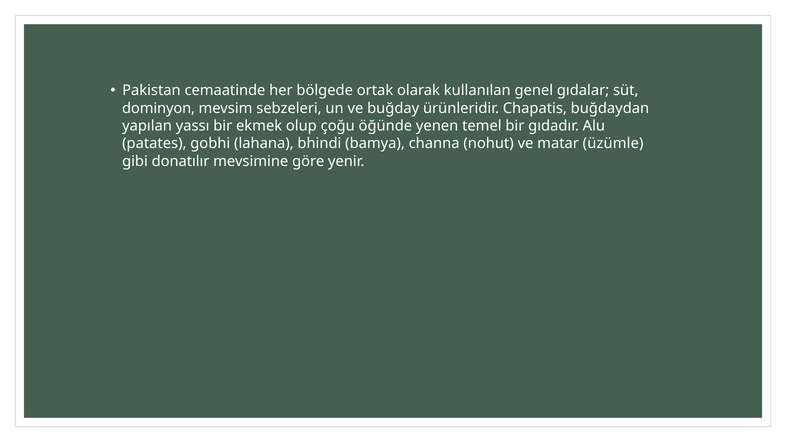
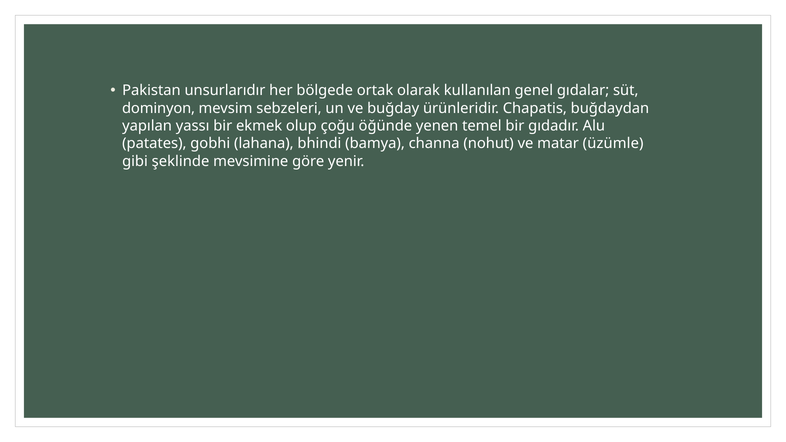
cemaatinde: cemaatinde -> unsurlarıdır (225, 91)
donatılır: donatılır -> şeklinde (180, 161)
